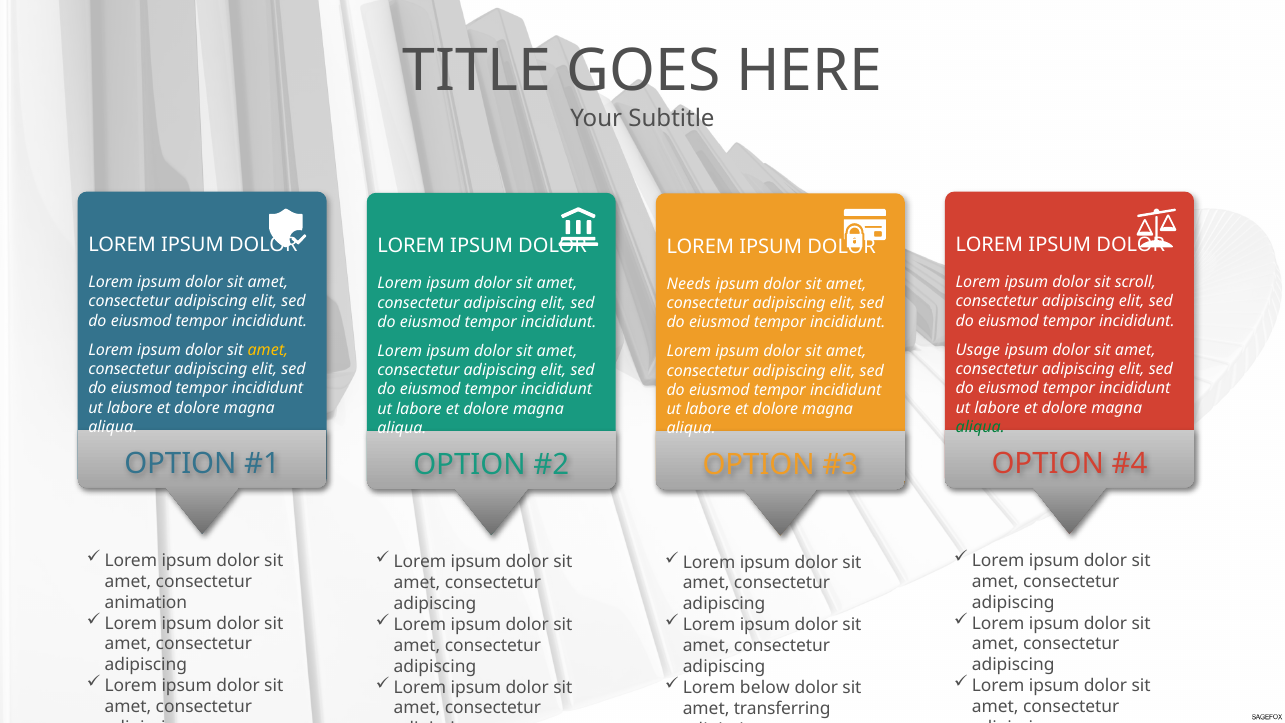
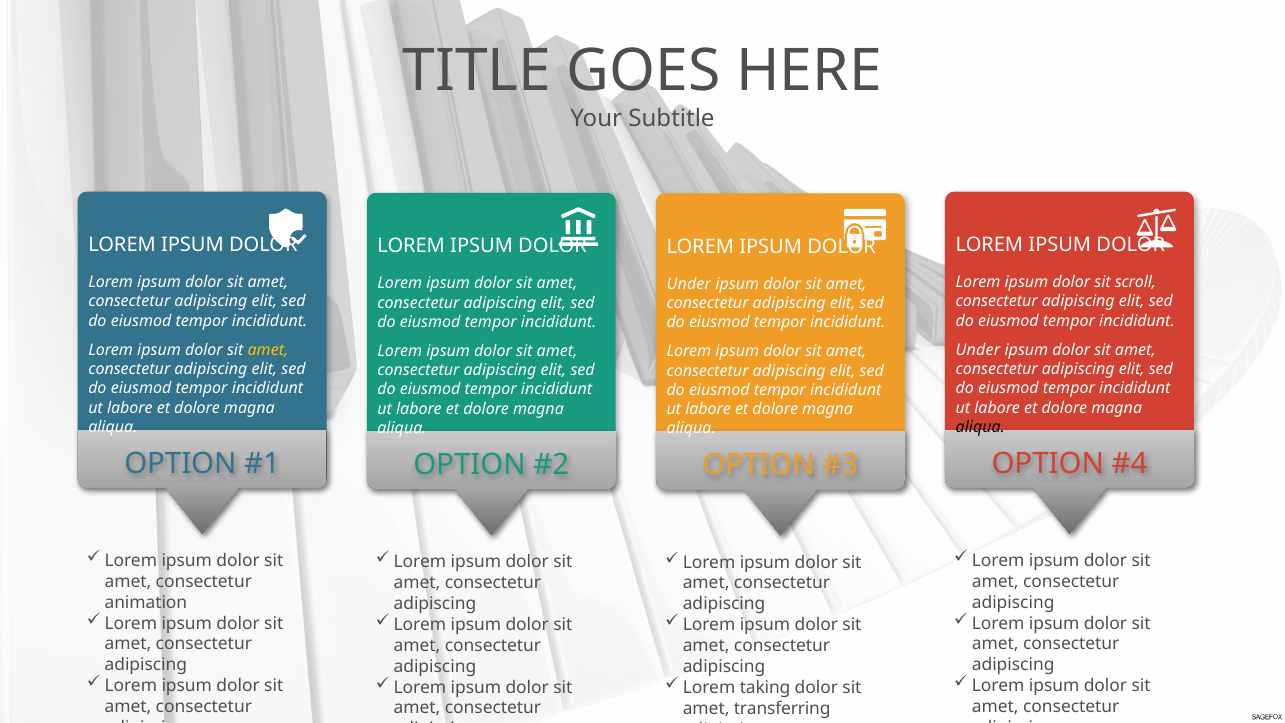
Needs: Needs -> Under (689, 284)
Usage: Usage -> Under (978, 350)
aliqua colour: green -> black (980, 427)
below: below -> taking (765, 688)
